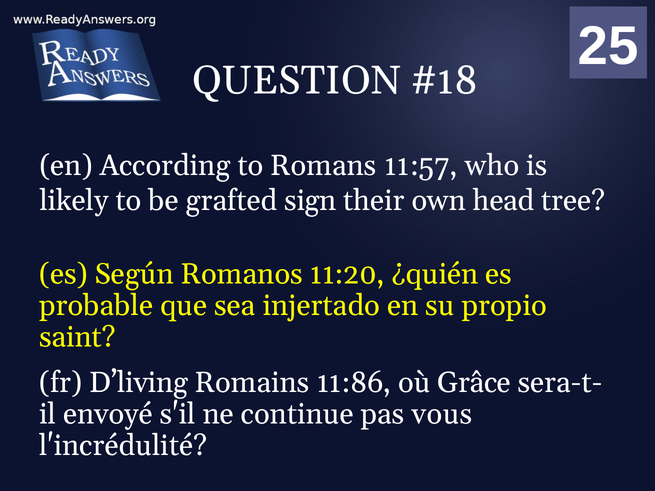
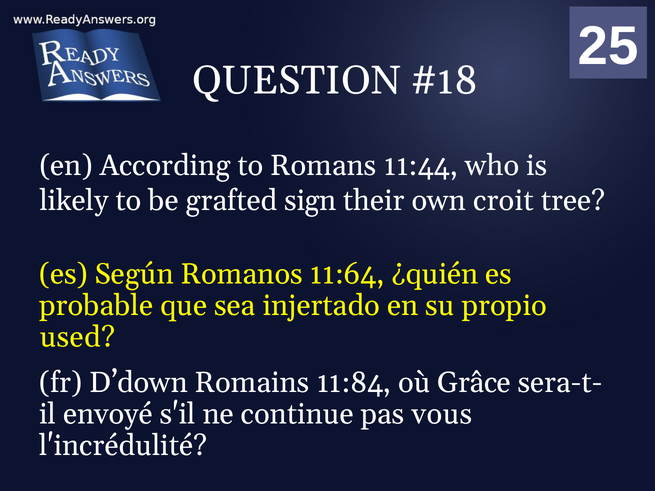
11:57: 11:57 -> 11:44 (421, 166)
head: head -> croit (503, 201)
11:20: 11:20 -> 11:64 (347, 274)
saint: saint -> used (77, 337)
D’living: D’living -> D’down (139, 383)
11:86: 11:86 -> 11:84 (354, 383)
